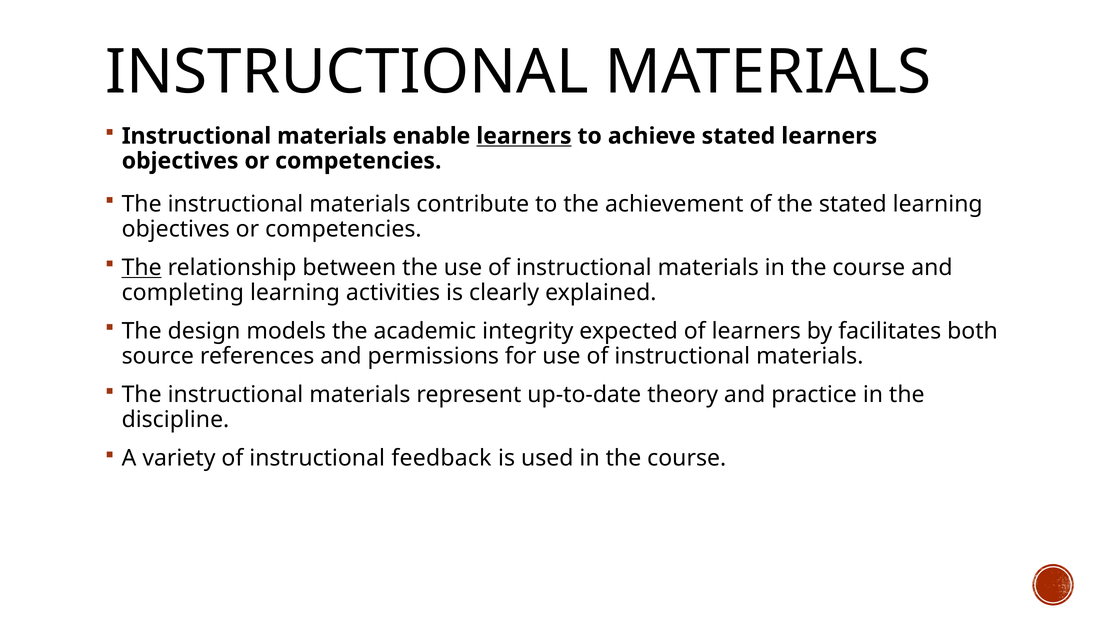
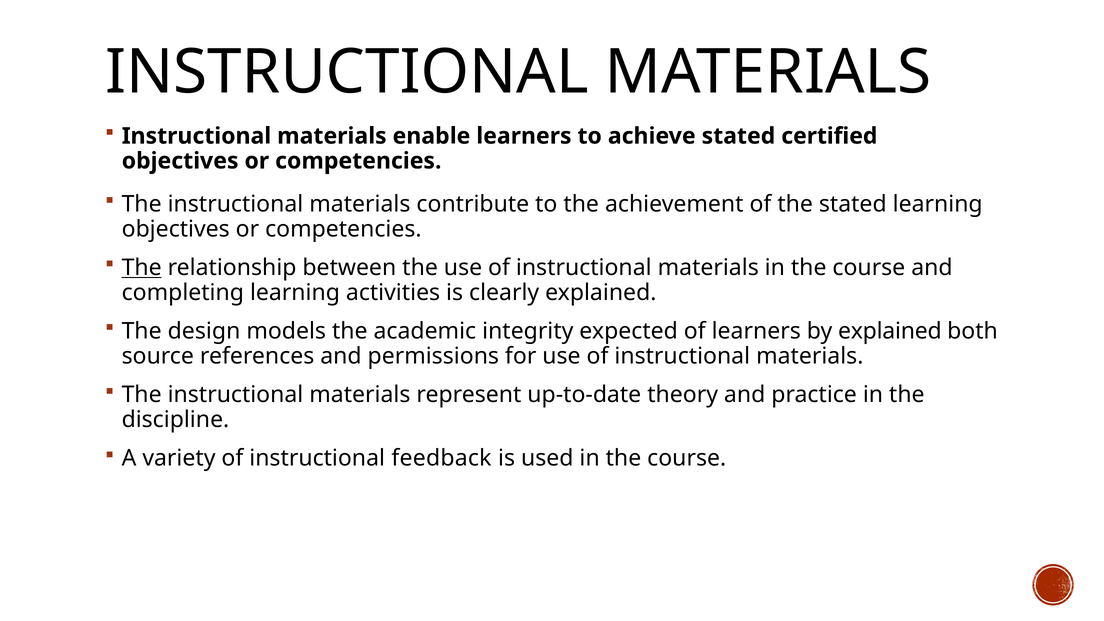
learners underline: present -> none (524, 136)
stated learners: learners -> certified (829, 136)
by facilitates: facilitates -> explained (890, 331)
